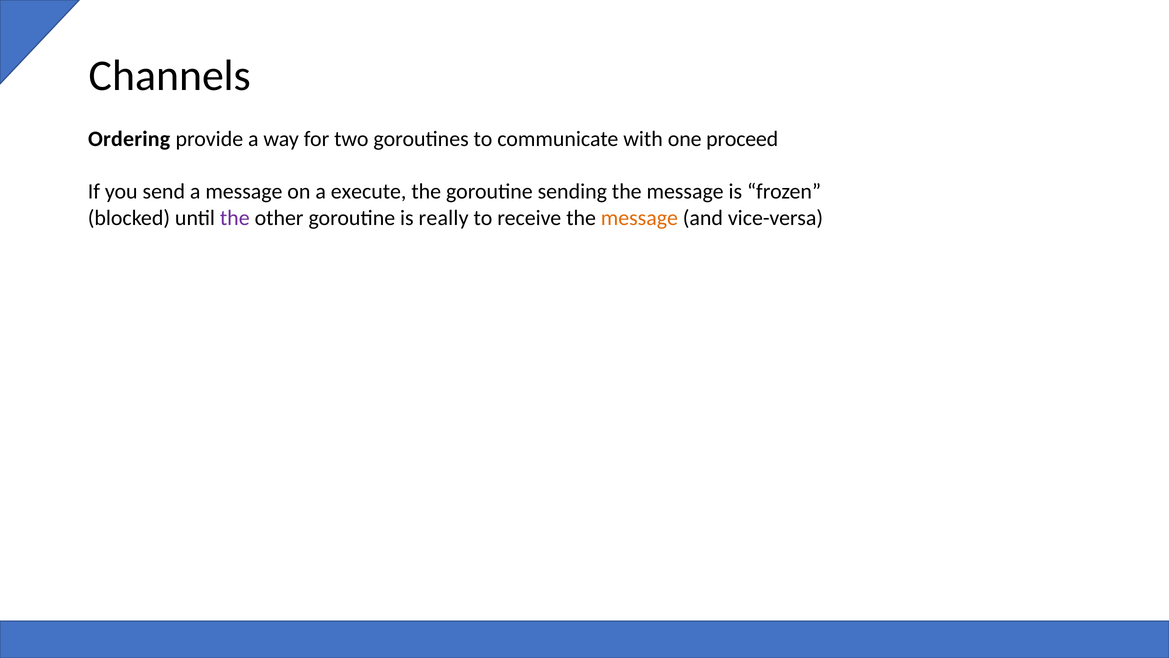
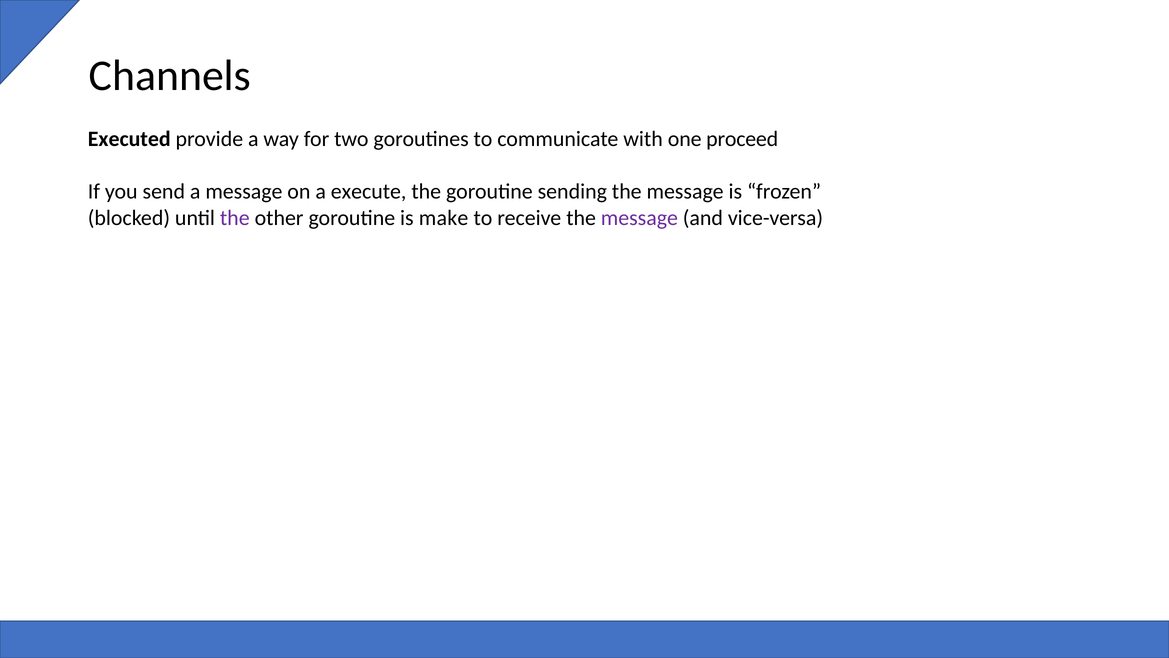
Ordering: Ordering -> Executed (129, 139)
really: really -> make (444, 218)
message colour: orange -> purple (639, 218)
